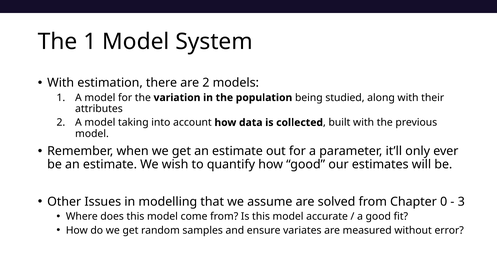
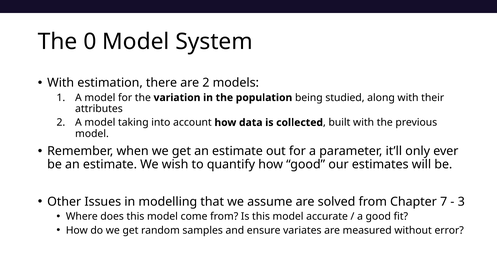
The 1: 1 -> 0 (90, 42)
0: 0 -> 7 (444, 202)
